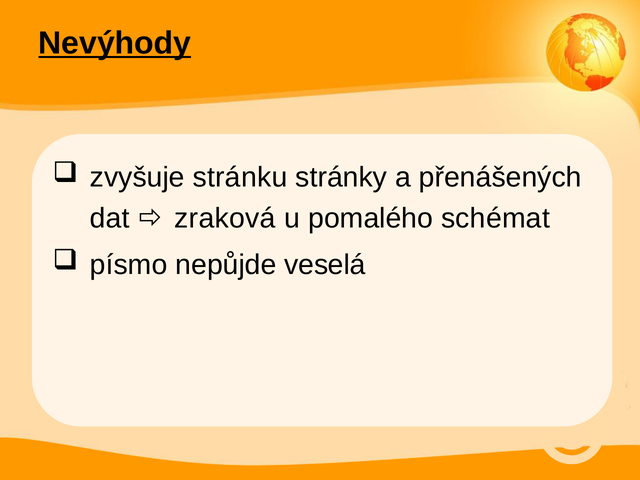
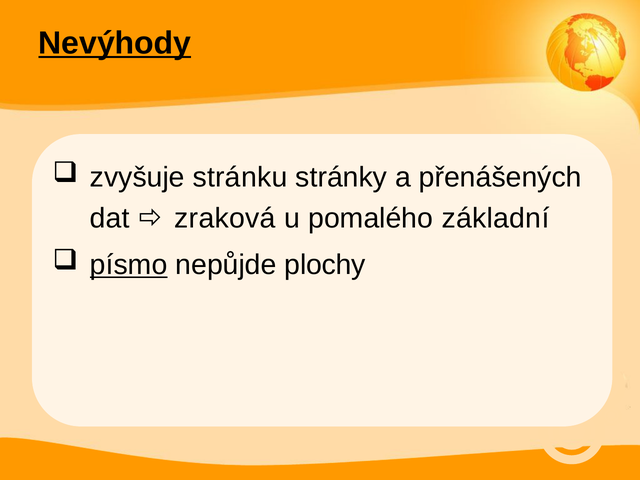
schémat: schémat -> základní (495, 218)
písmo underline: none -> present (129, 265)
veselá: veselá -> plochy (325, 265)
